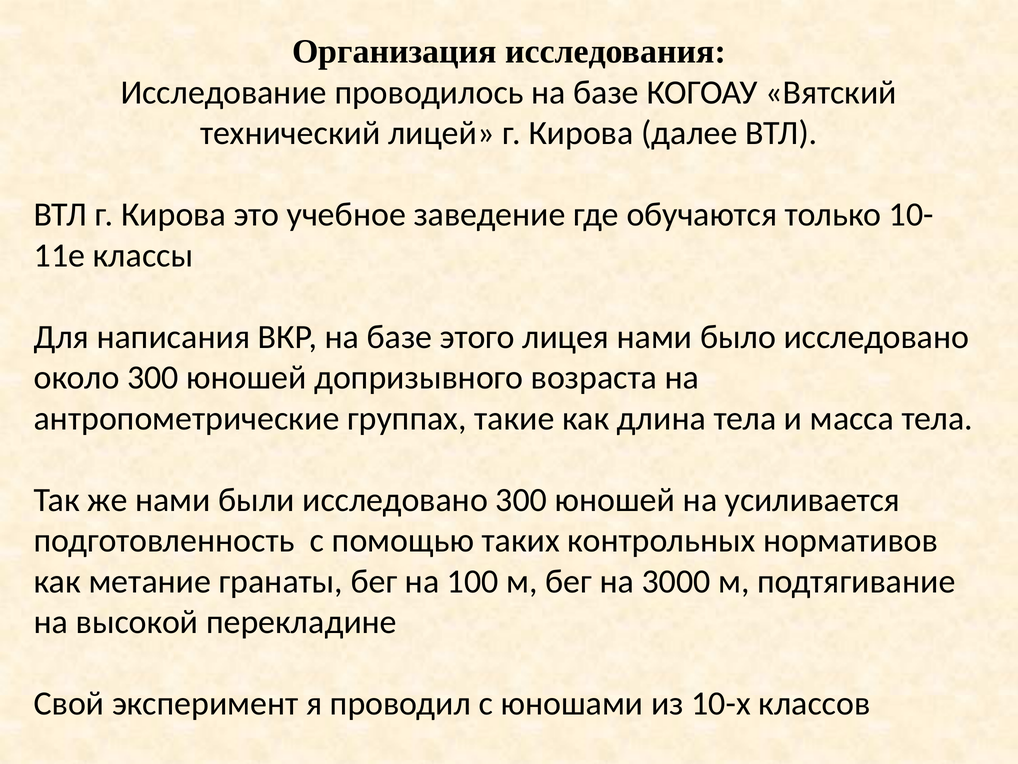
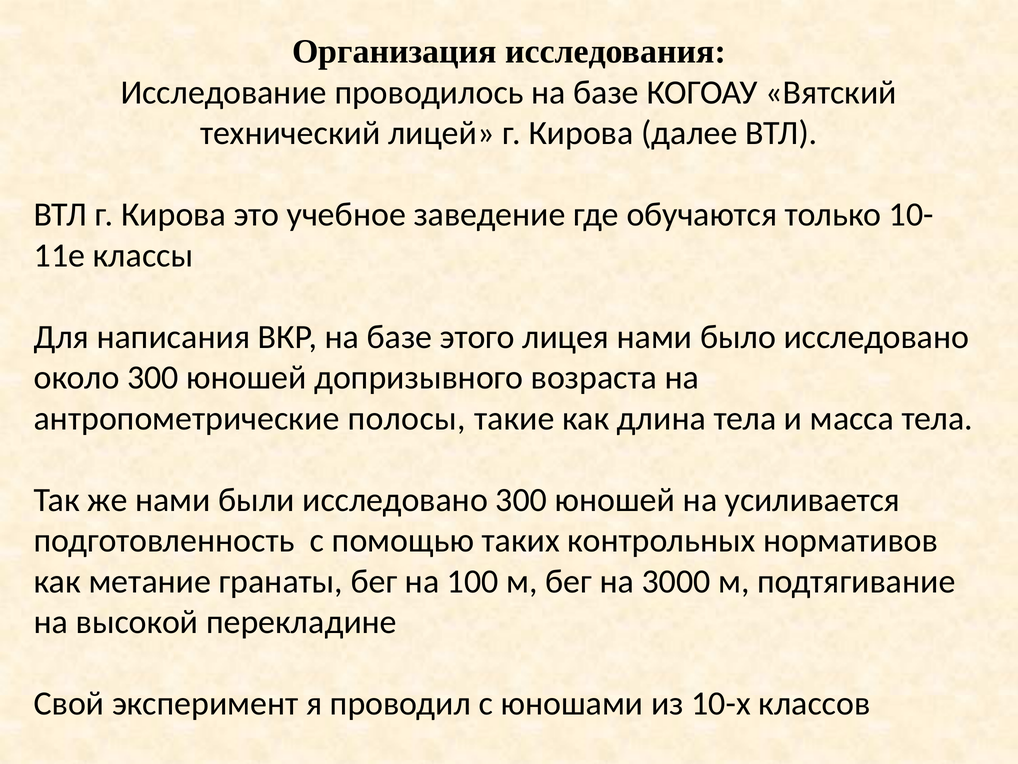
группах: группах -> полосы (407, 418)
